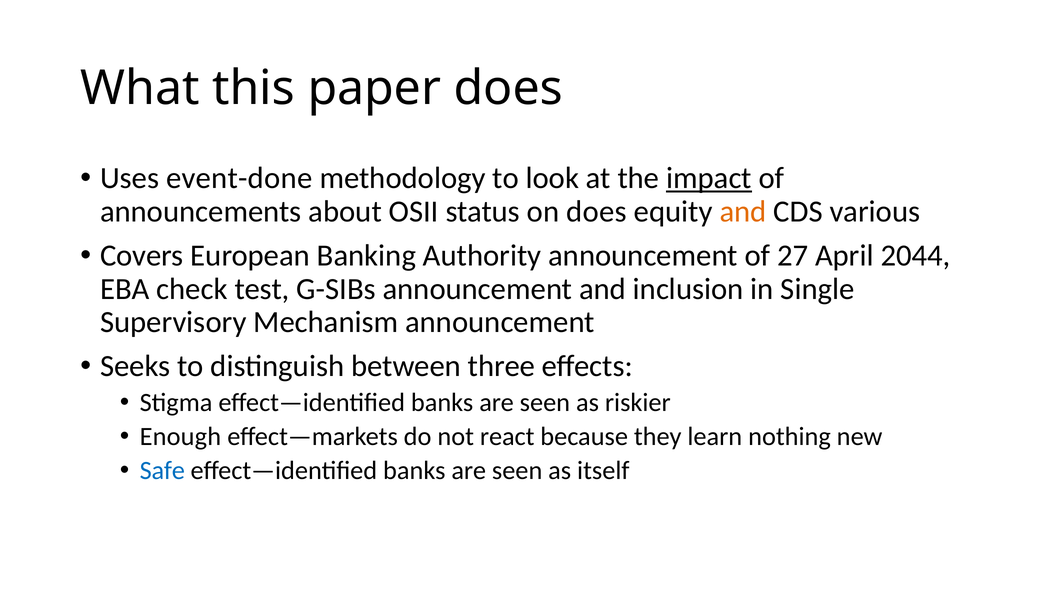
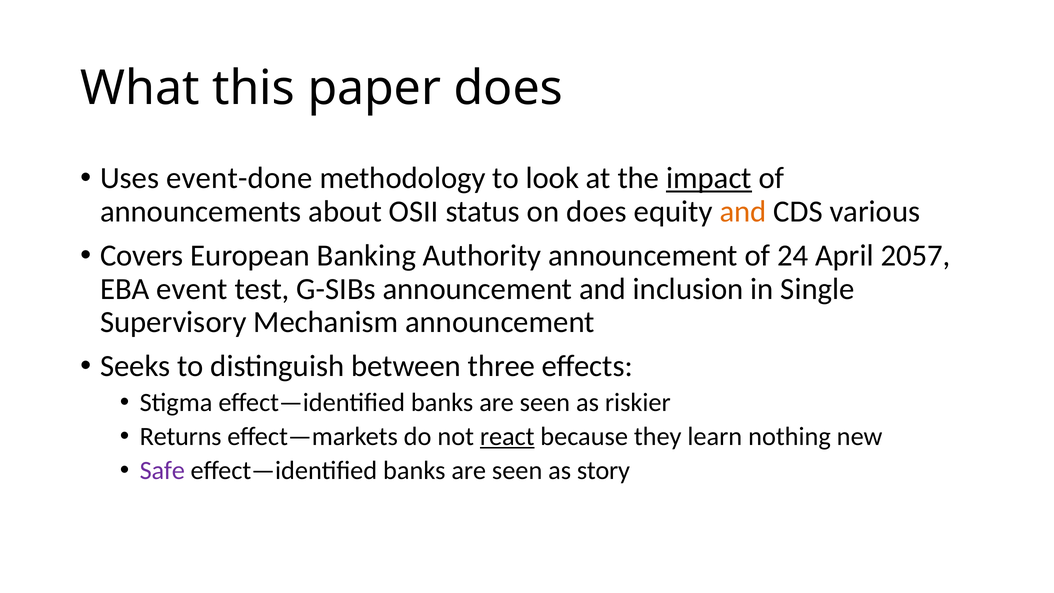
27: 27 -> 24 (793, 256)
2044: 2044 -> 2057 (916, 256)
check: check -> event (192, 289)
Enough: Enough -> Returns (181, 436)
react underline: none -> present (507, 436)
Safe colour: blue -> purple (162, 470)
itself: itself -> story (603, 470)
